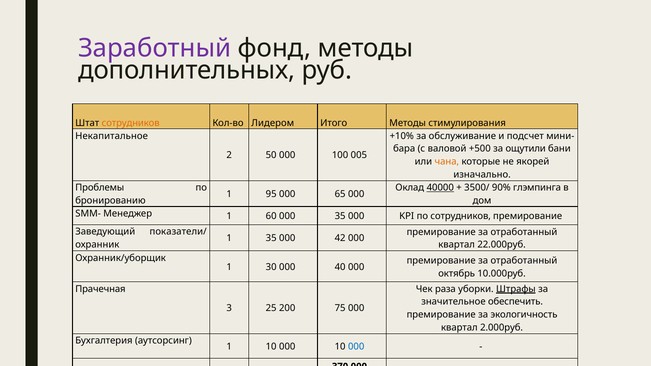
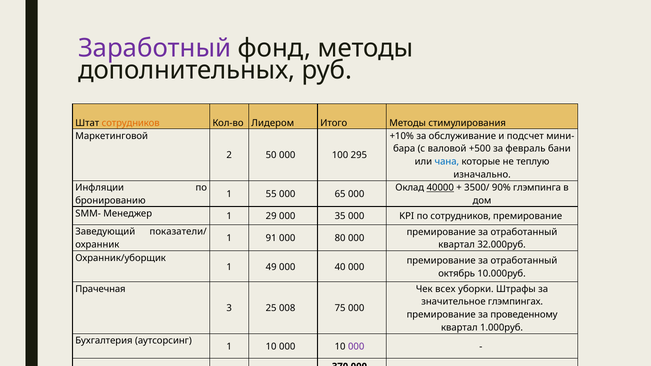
Некапитальное: Некапитальное -> Маркетинговой (112, 136)
ощутили: ощутили -> февраль (526, 149)
005: 005 -> 295 (359, 155)
чана colour: orange -> blue (447, 162)
якорей: якорей -> теплую (533, 162)
Проблемы: Проблемы -> Инфляции (100, 188)
95: 95 -> 55 (271, 194)
60: 60 -> 29 (271, 216)
1 35: 35 -> 91 (271, 238)
42: 42 -> 80 (340, 238)
22.000руб: 22.000руб -> 32.000руб (502, 245)
30: 30 -> 49 (271, 267)
раза: раза -> всех (445, 289)
Штрафы underline: present -> none (516, 289)
обеспечить: обеспечить -> глэмпингах (515, 302)
200: 200 -> 008 (287, 308)
экологичность: экологичность -> проведенному (524, 315)
2.000руб: 2.000руб -> 1.000руб (502, 328)
000 colour: blue -> purple (356, 347)
